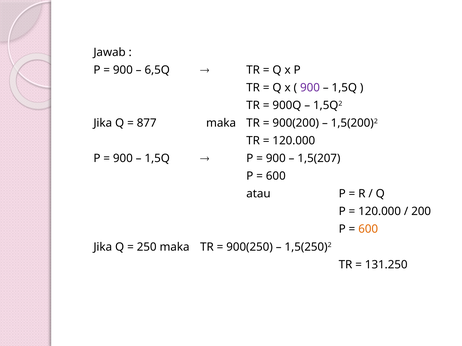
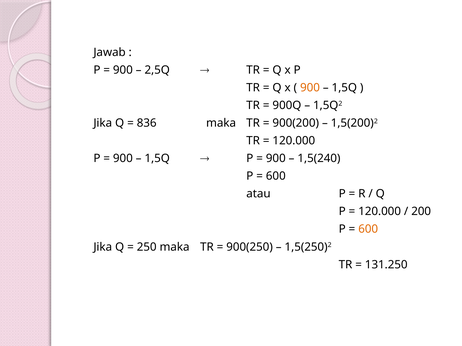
6,5Q: 6,5Q -> 2,5Q (157, 70)
900 colour: purple -> orange (310, 88)
877: 877 -> 836 (147, 123)
1,5(207: 1,5(207 -> 1,5(240 (319, 159)
